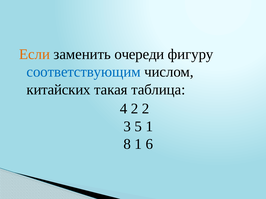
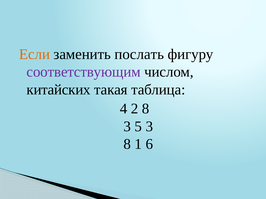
очереди: очереди -> послать (139, 54)
соответствующим colour: blue -> purple (84, 72)
2 2: 2 -> 8 (146, 109)
5 1: 1 -> 3 (149, 127)
